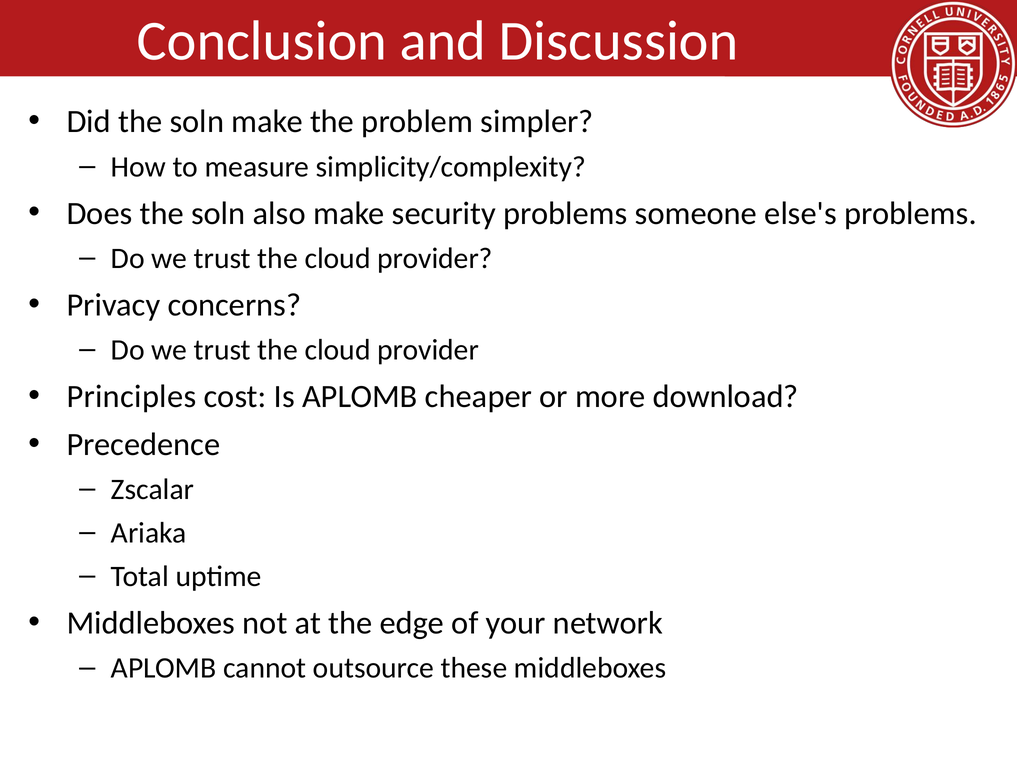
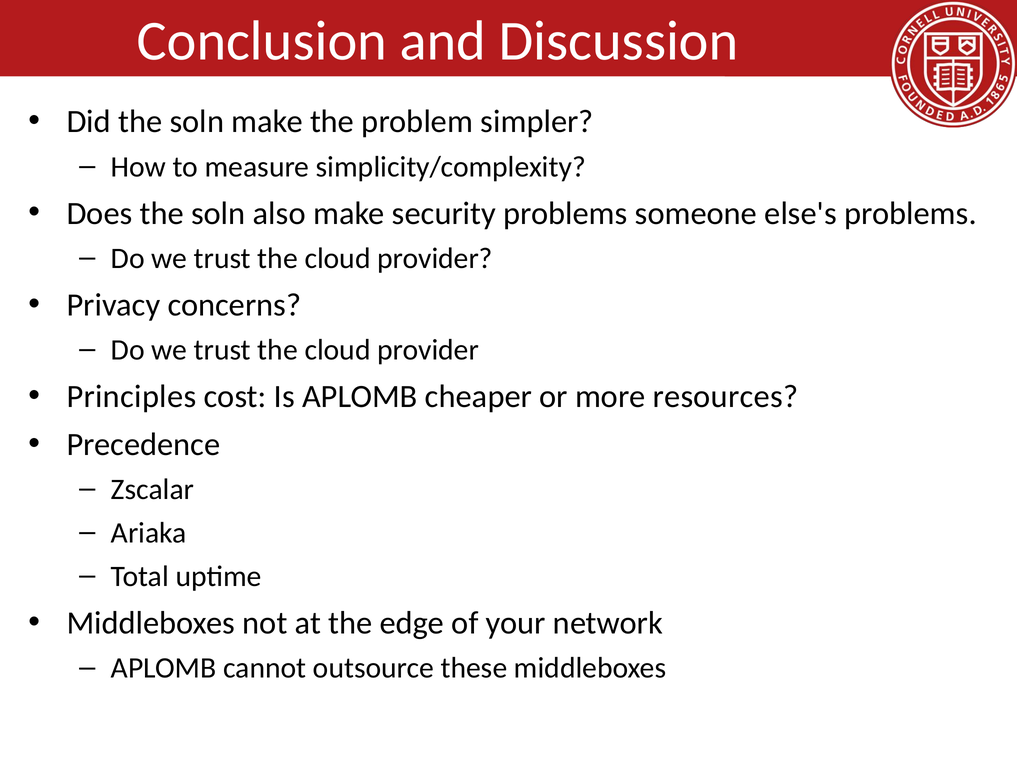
download: download -> resources (725, 396)
